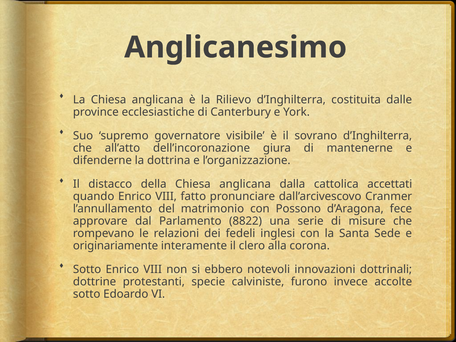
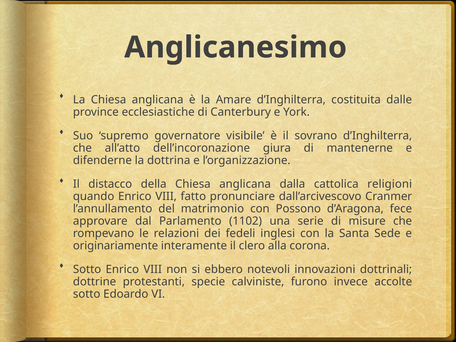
Rilievo: Rilievo -> Amare (234, 100)
accettati: accettati -> religioni (390, 184)
8822: 8822 -> 1102 (246, 221)
